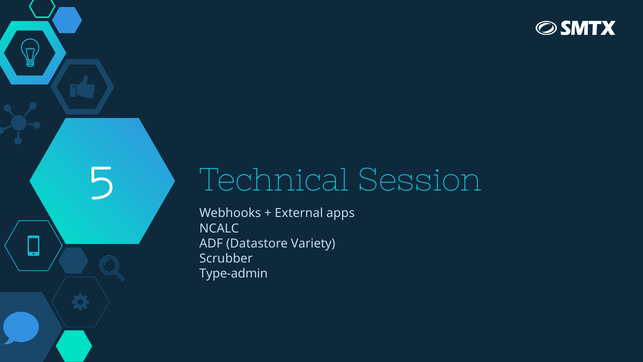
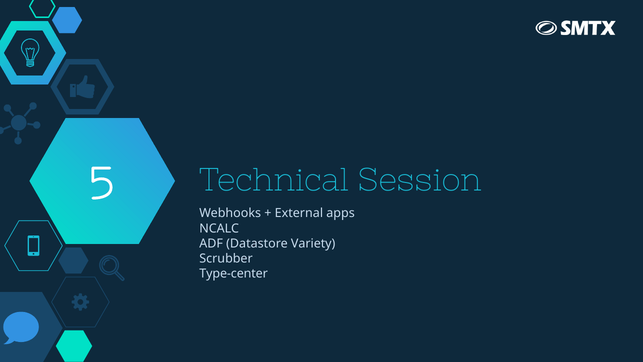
Type-admin: Type-admin -> Type-center (234, 273)
